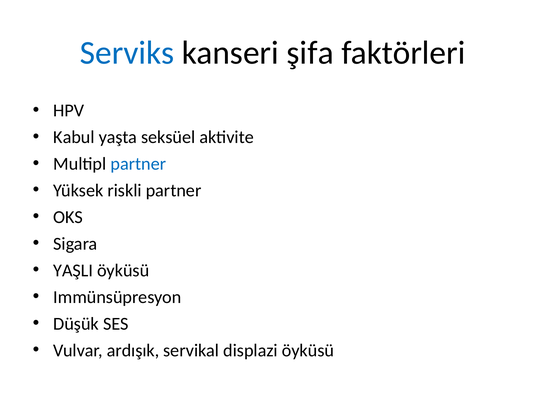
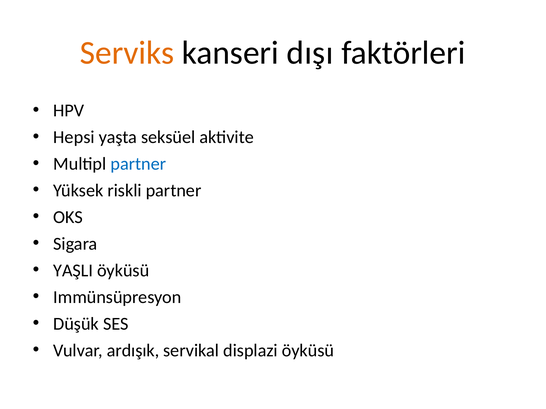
Serviks colour: blue -> orange (127, 53)
şifa: şifa -> dışı (310, 53)
Kabul: Kabul -> Hepsi (74, 137)
